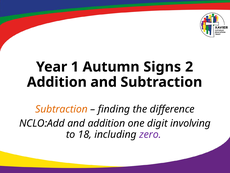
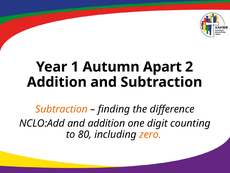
Signs: Signs -> Apart (162, 67)
involving: involving -> counting (190, 123)
18: 18 -> 80 (85, 134)
zero colour: purple -> orange (150, 134)
